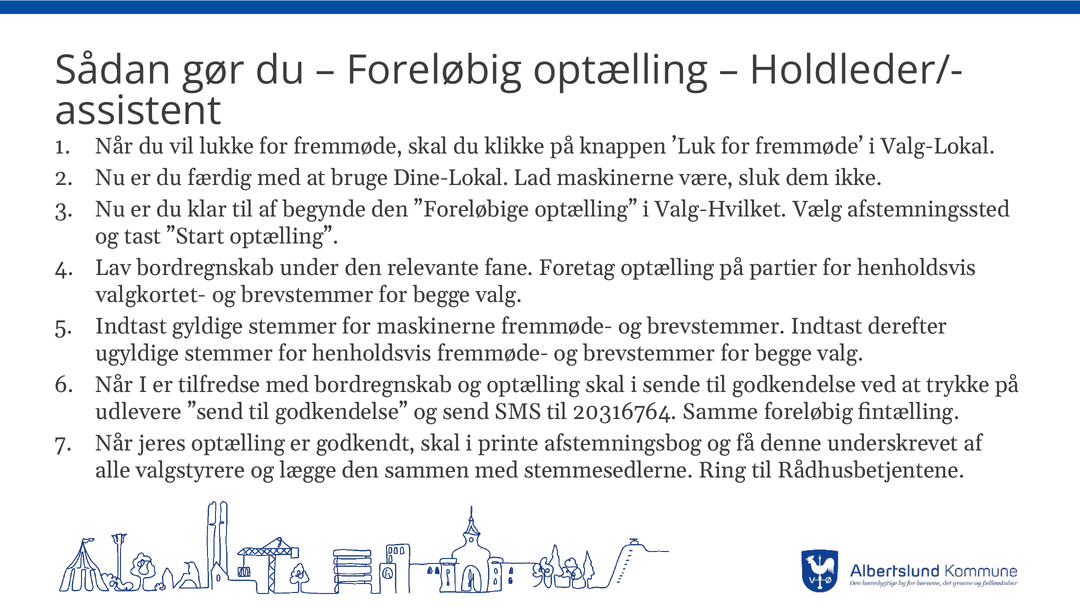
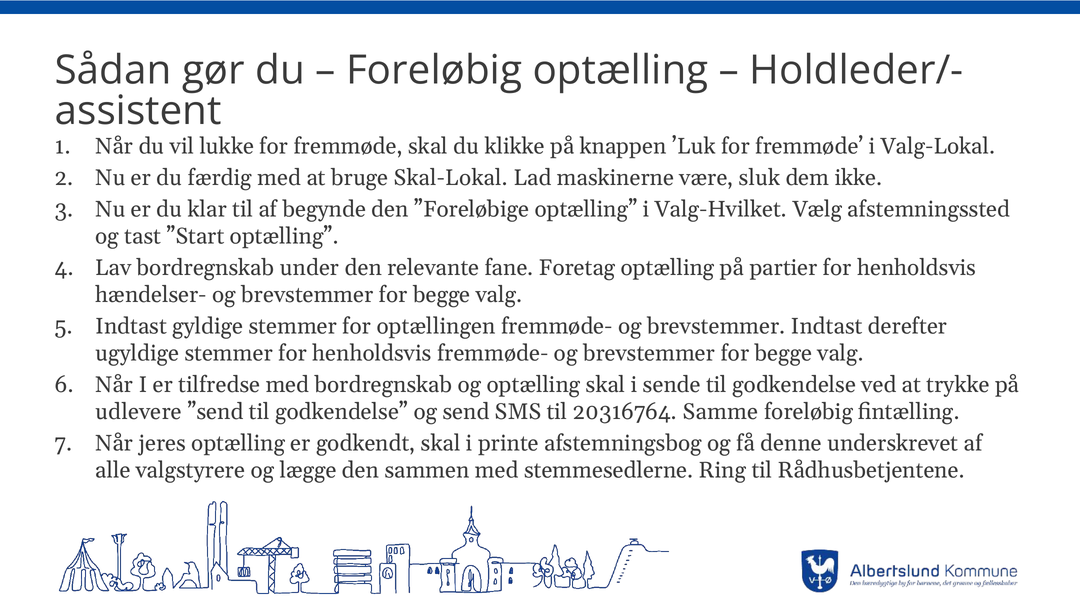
Dine-Lokal: Dine-Lokal -> Skal-Lokal (451, 178)
valgkortet-: valgkortet- -> hændelser- (151, 295)
for maskinerne: maskinerne -> optællingen (436, 327)
